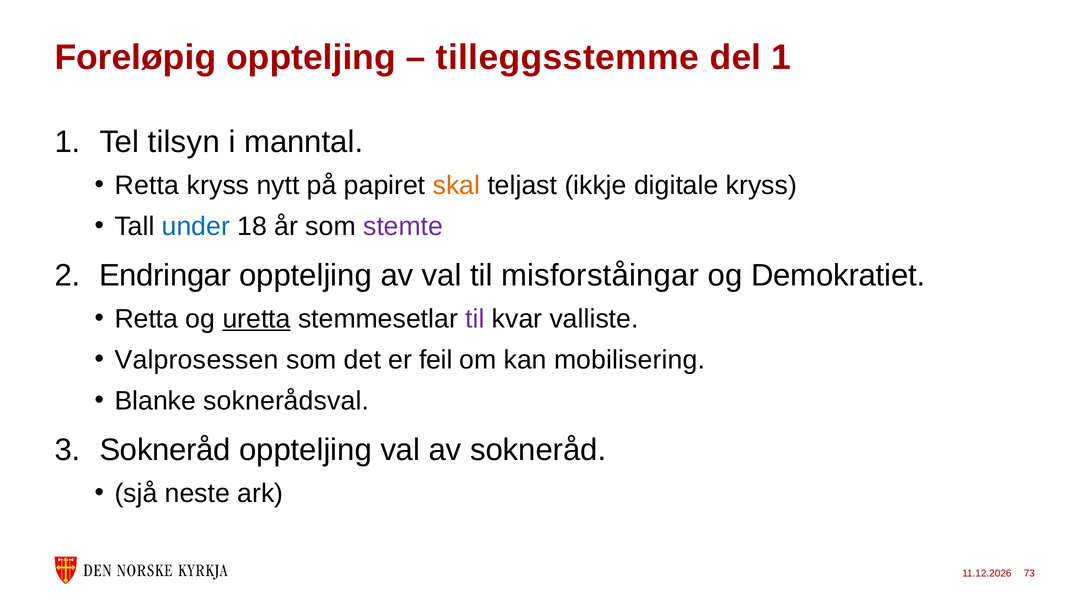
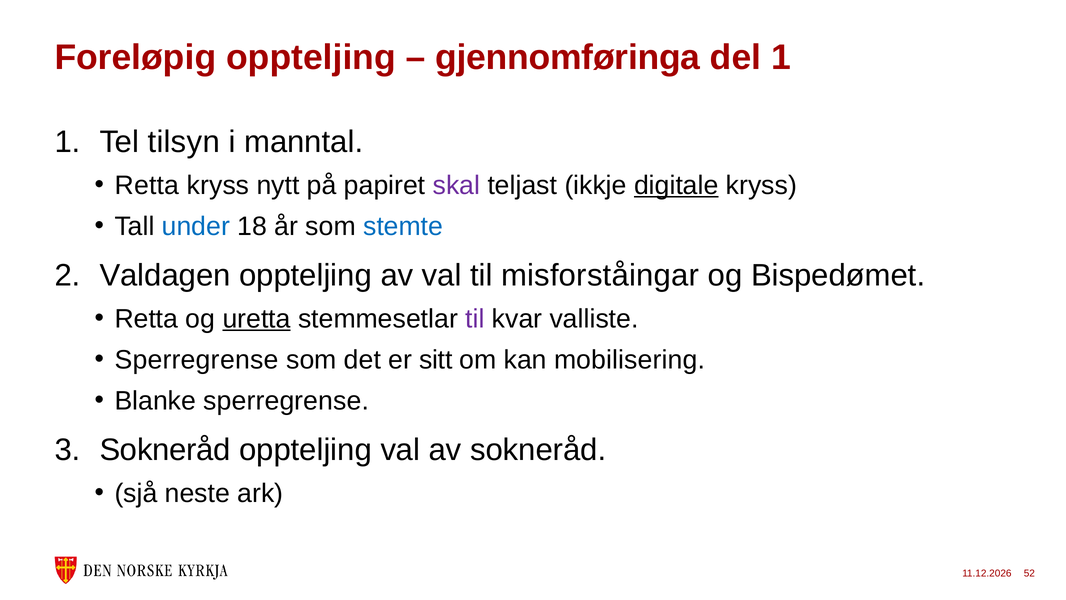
tilleggsstemme: tilleggsstemme -> gjennomføringa (568, 57)
skal colour: orange -> purple (456, 185)
digitale underline: none -> present (676, 185)
stemte colour: purple -> blue (403, 226)
Endringar: Endringar -> Valdagen (165, 276)
Demokratiet: Demokratiet -> Bispedømet (838, 276)
Valprosessen: Valprosessen -> Sperregrense (197, 360)
feil: feil -> sitt (436, 360)
Blanke soknerådsval: soknerådsval -> sperregrense (286, 400)
73: 73 -> 52 (1029, 573)
